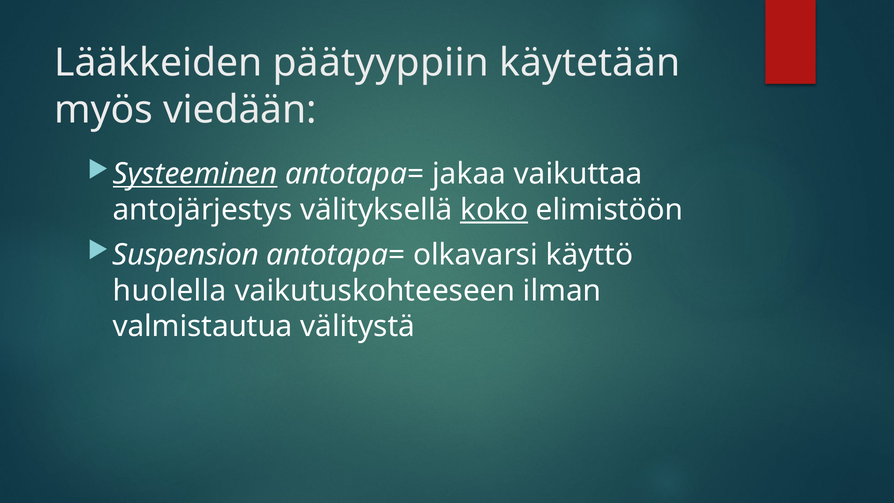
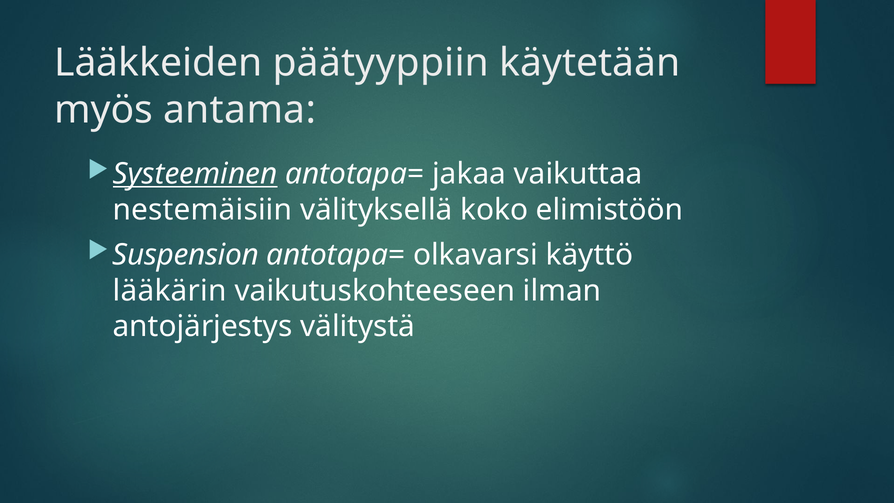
viedään: viedään -> antama (240, 110)
antojärjestys: antojärjestys -> nestemäisiin (203, 210)
koko underline: present -> none (494, 210)
huolella: huolella -> lääkärin (170, 291)
valmistautua: valmistautua -> antojärjestys (203, 326)
